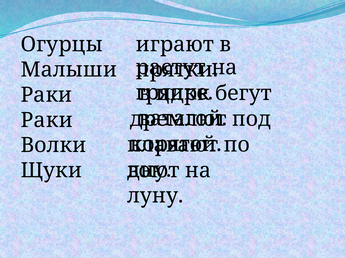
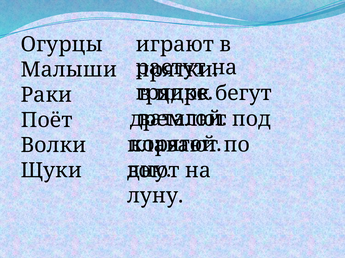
Раки: Раки -> Поёт (47, 120)
